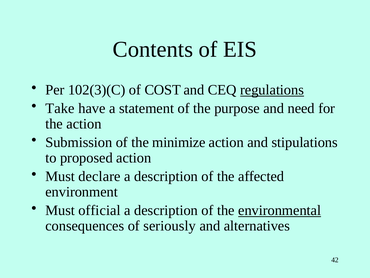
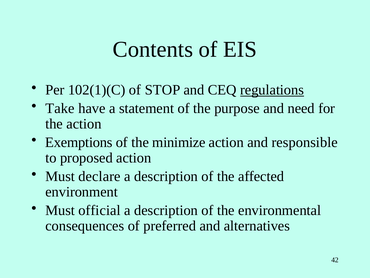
102(3)(C: 102(3)(C -> 102(1)(C (97, 90)
COST: COST -> STOP (163, 90)
Submission: Submission -> Exemptions (79, 142)
stipulations: stipulations -> responsible (305, 142)
environmental underline: present -> none (280, 210)
seriously: seriously -> preferred (170, 226)
